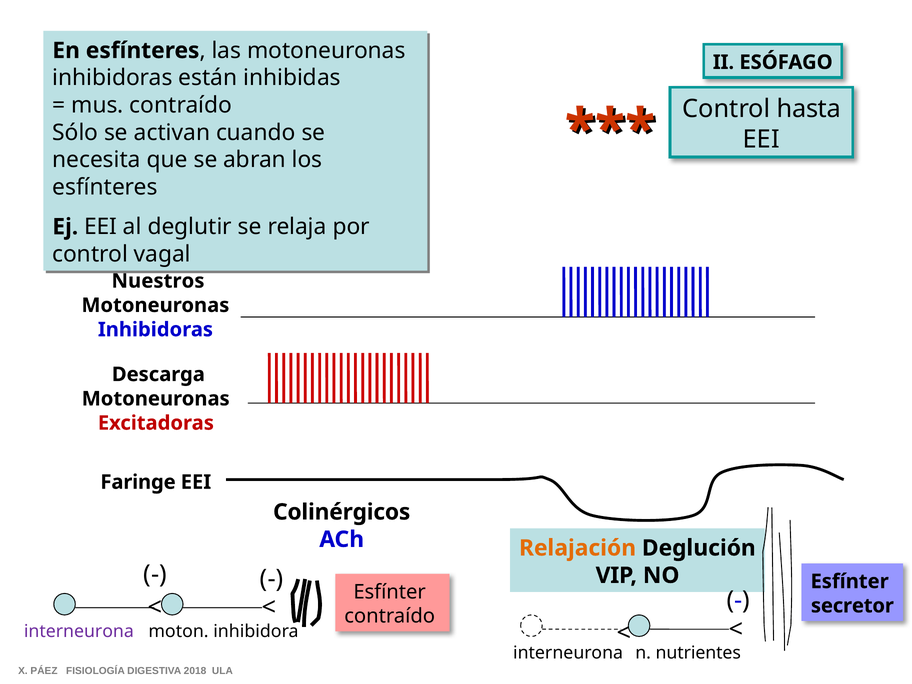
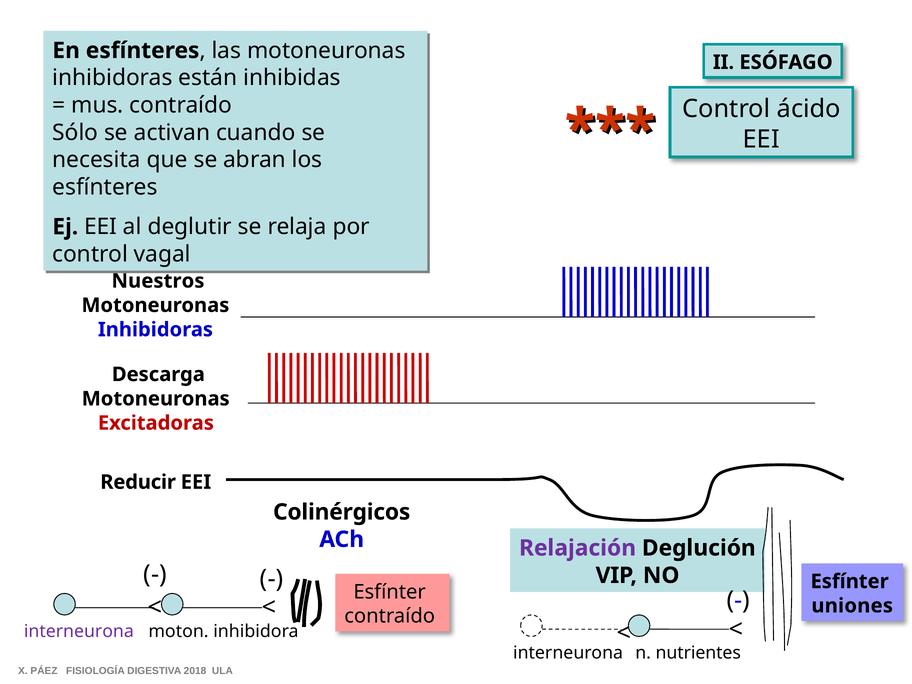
hasta: hasta -> ácido (809, 109)
Faringe: Faringe -> Reducir (138, 482)
Relajación colour: orange -> purple (578, 548)
secretor: secretor -> uniones (852, 606)
